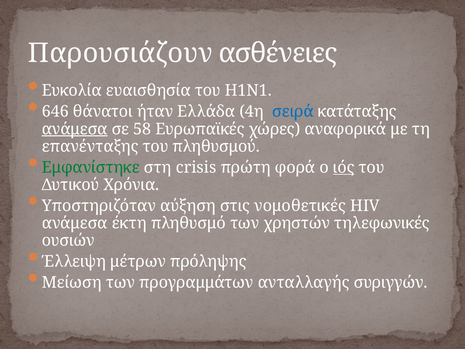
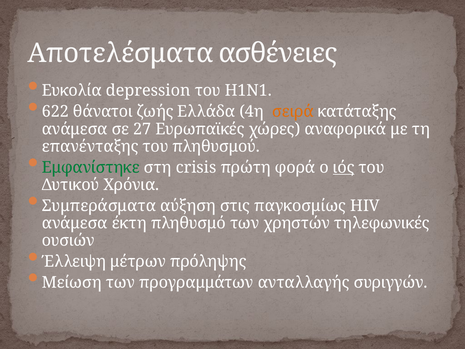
Παρουσιάζουν: Παρουσιάζουν -> Αποτελέσματα (121, 53)
ευαισθησία: ευαισθησία -> depression (148, 91)
646: 646 -> 622 (55, 112)
ήταν: ήταν -> ζωής (155, 112)
σειρά colour: blue -> orange (293, 112)
ανάμεσα underline: present -> none (75, 129)
58: 58 -> 27 (142, 129)
Υποστηριζόταν: Υποστηριζόταν -> Συμπεράσματα (99, 206)
νομοθετικές: νομοθετικές -> παγκοσμίως (300, 206)
